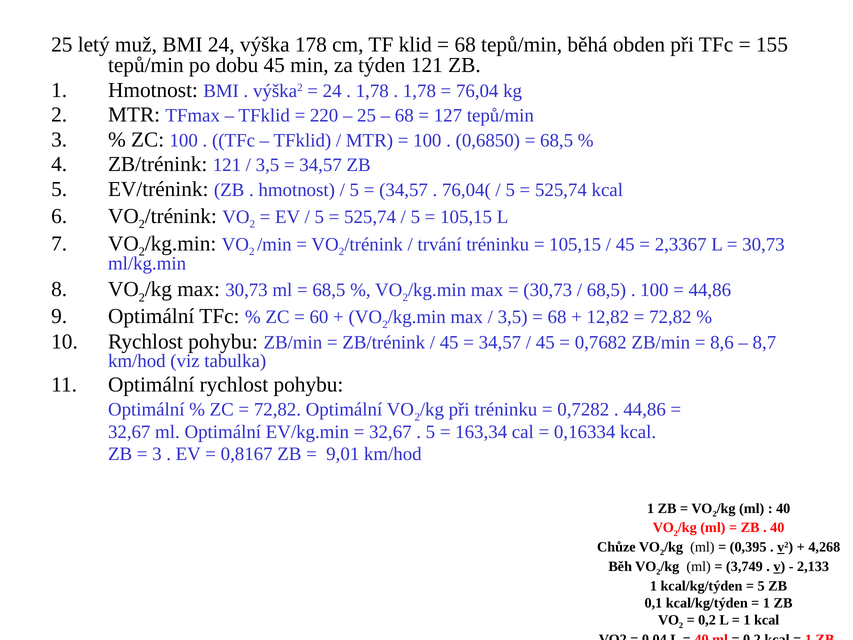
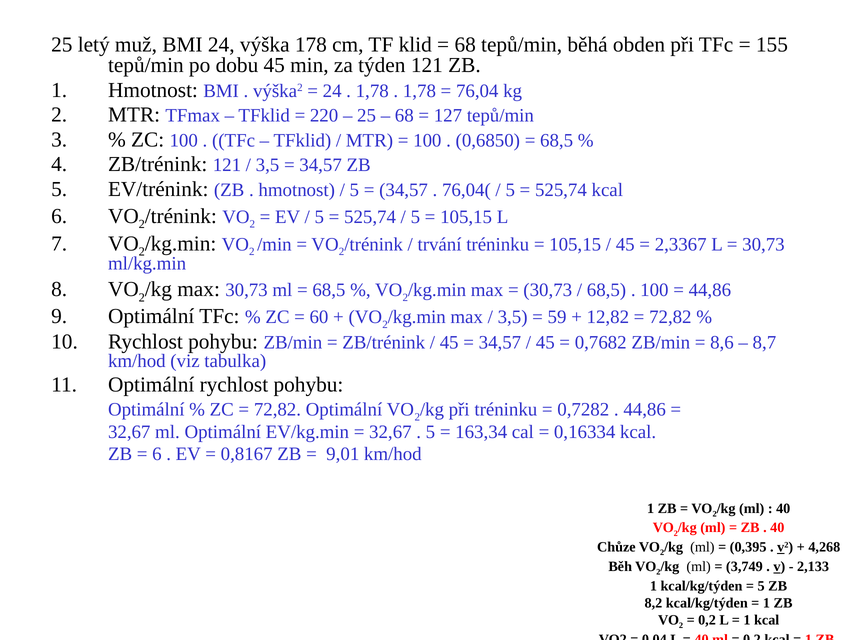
68: 68 -> 59 (557, 317)
3: 3 -> 6 (157, 454)
0,1: 0,1 -> 8,2 (653, 603)
